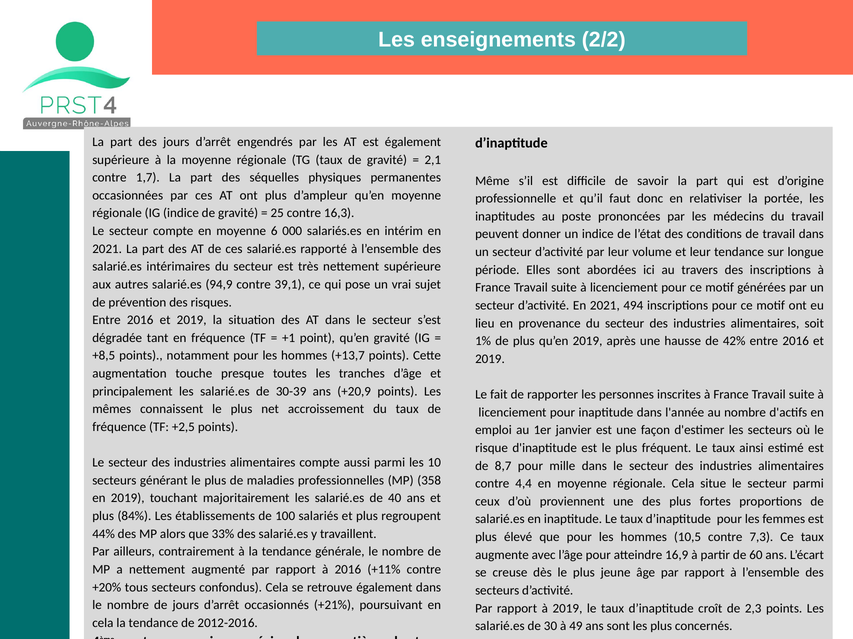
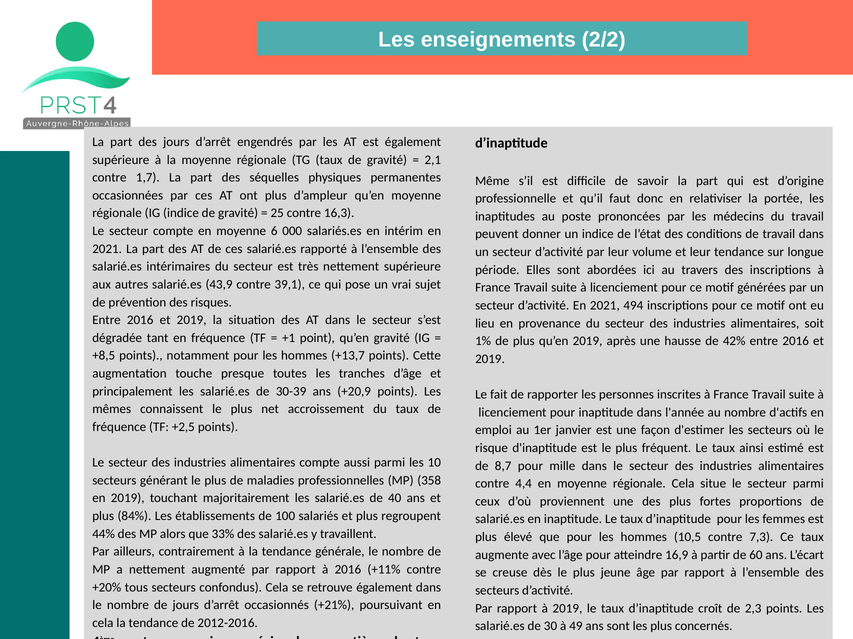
94,9: 94,9 -> 43,9 (219, 285)
